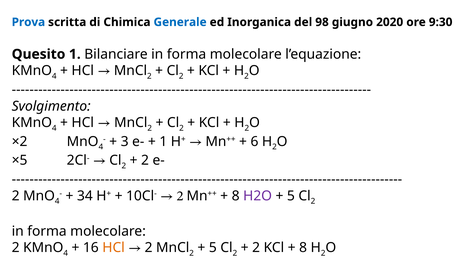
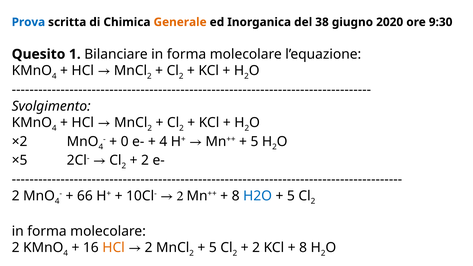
Generale colour: blue -> orange (180, 22)
98: 98 -> 38 (322, 22)
3: 3 -> 0 (125, 142)
1: 1 -> 4 (163, 142)
6: 6 -> 5 (254, 142)
34: 34 -> 66 (85, 196)
H2O colour: purple -> blue (258, 196)
